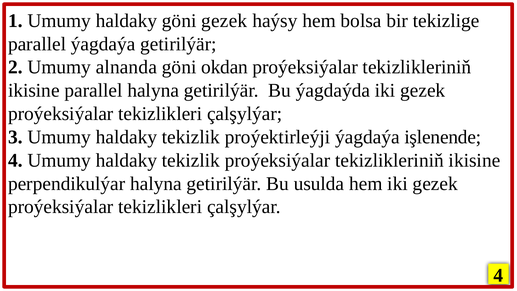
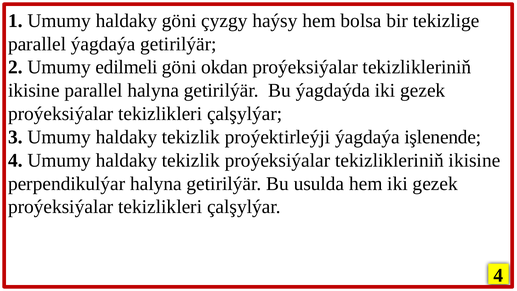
göni gezek: gezek -> çyzgy (224, 21)
alnanda: alnanda -> edilmeli (127, 67)
